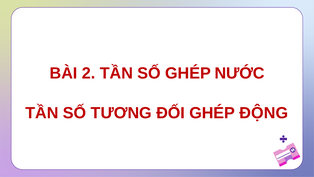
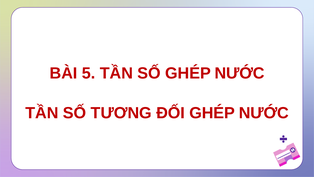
2: 2 -> 5 (89, 73)
ĐỐI GHÉP ĐỘNG: ĐỘNG -> NƯỚC (264, 113)
